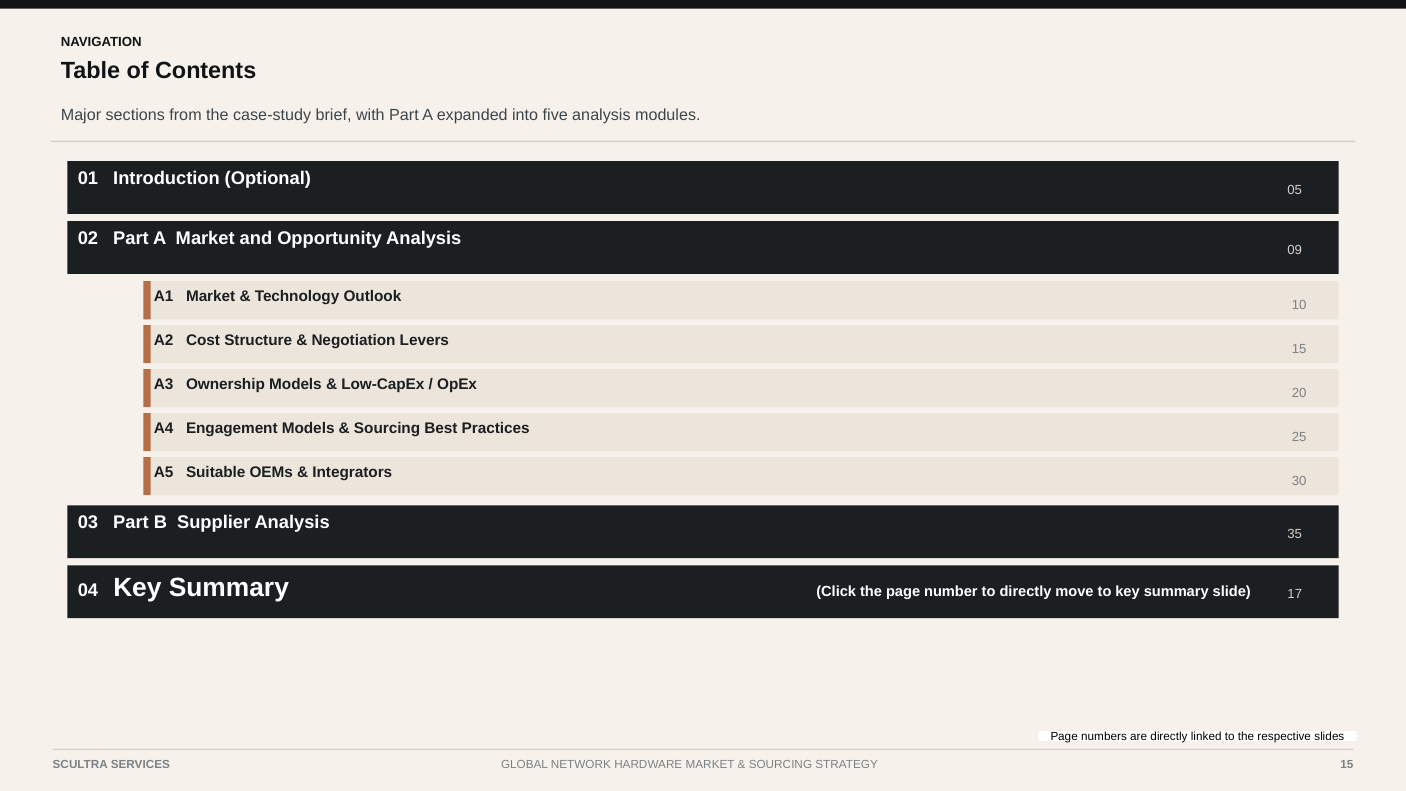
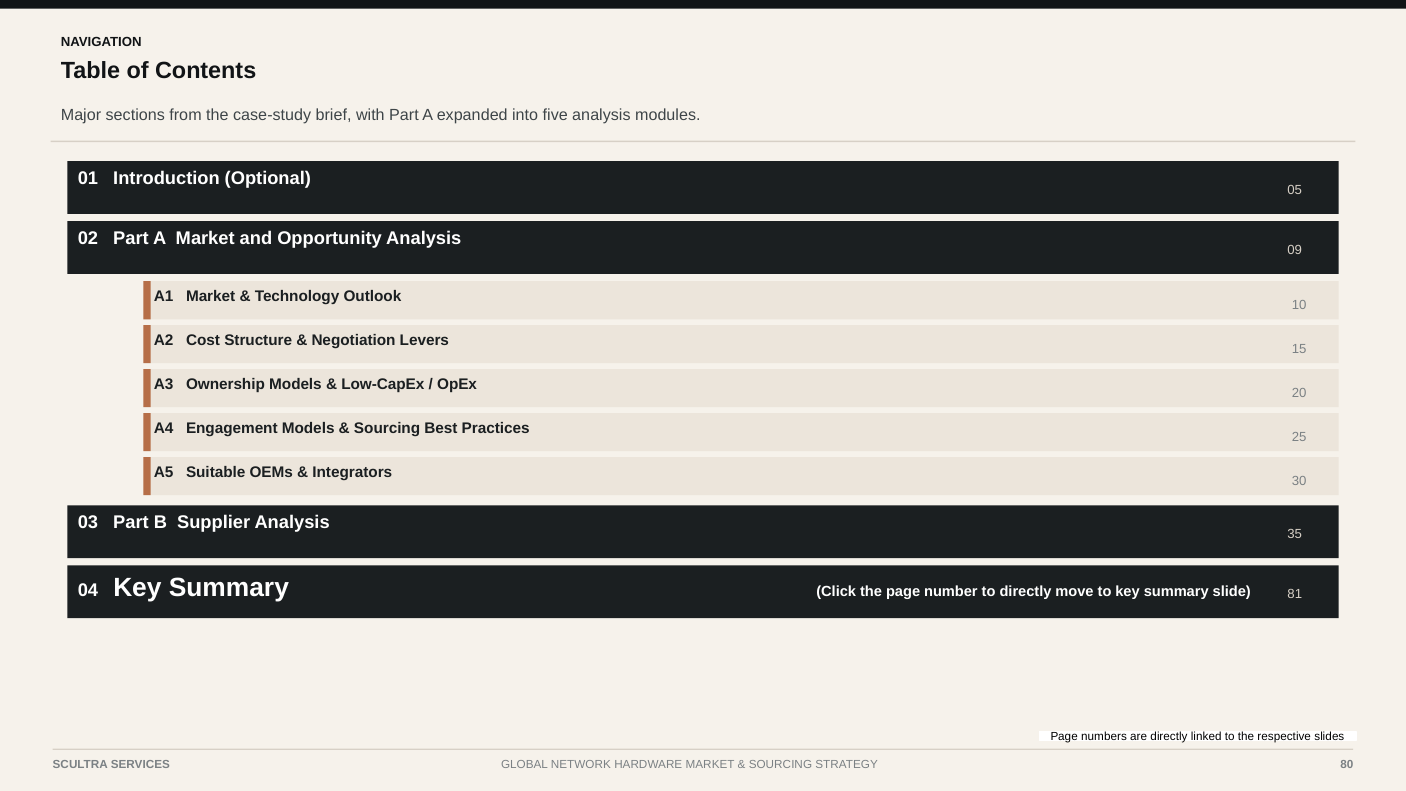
17: 17 -> 81 (1295, 594)
STRATEGY 15: 15 -> 80 (1347, 764)
